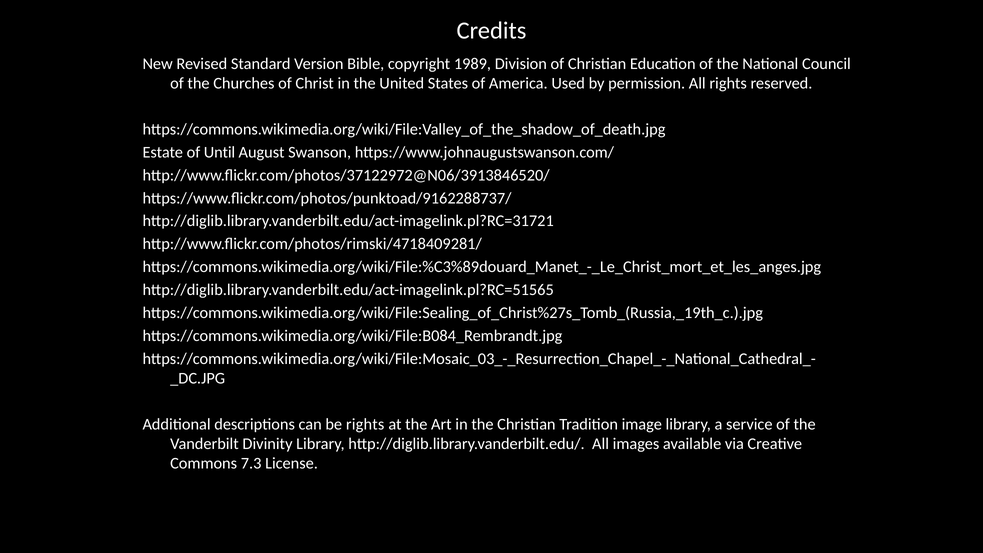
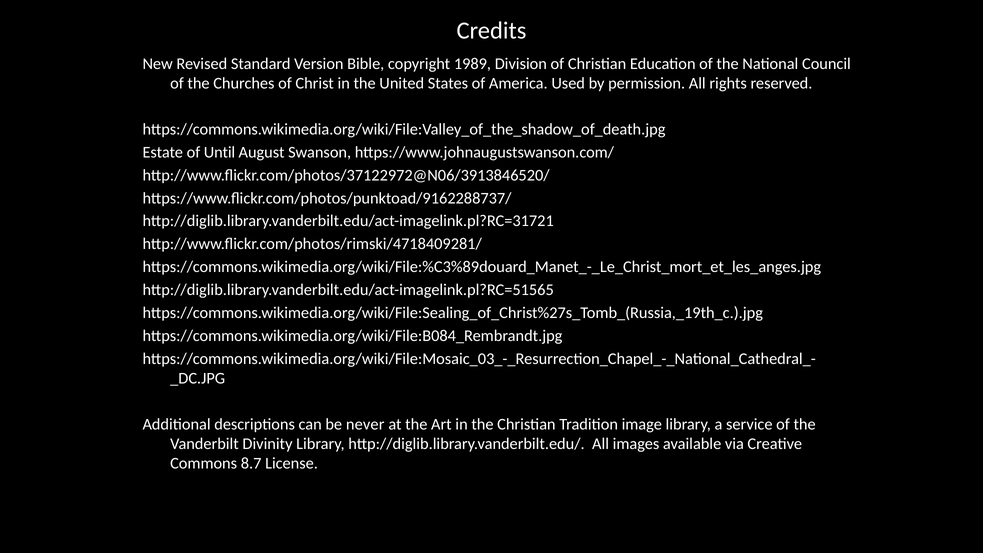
be rights: rights -> never (365, 424)
7.3: 7.3 -> 8.7 (251, 463)
